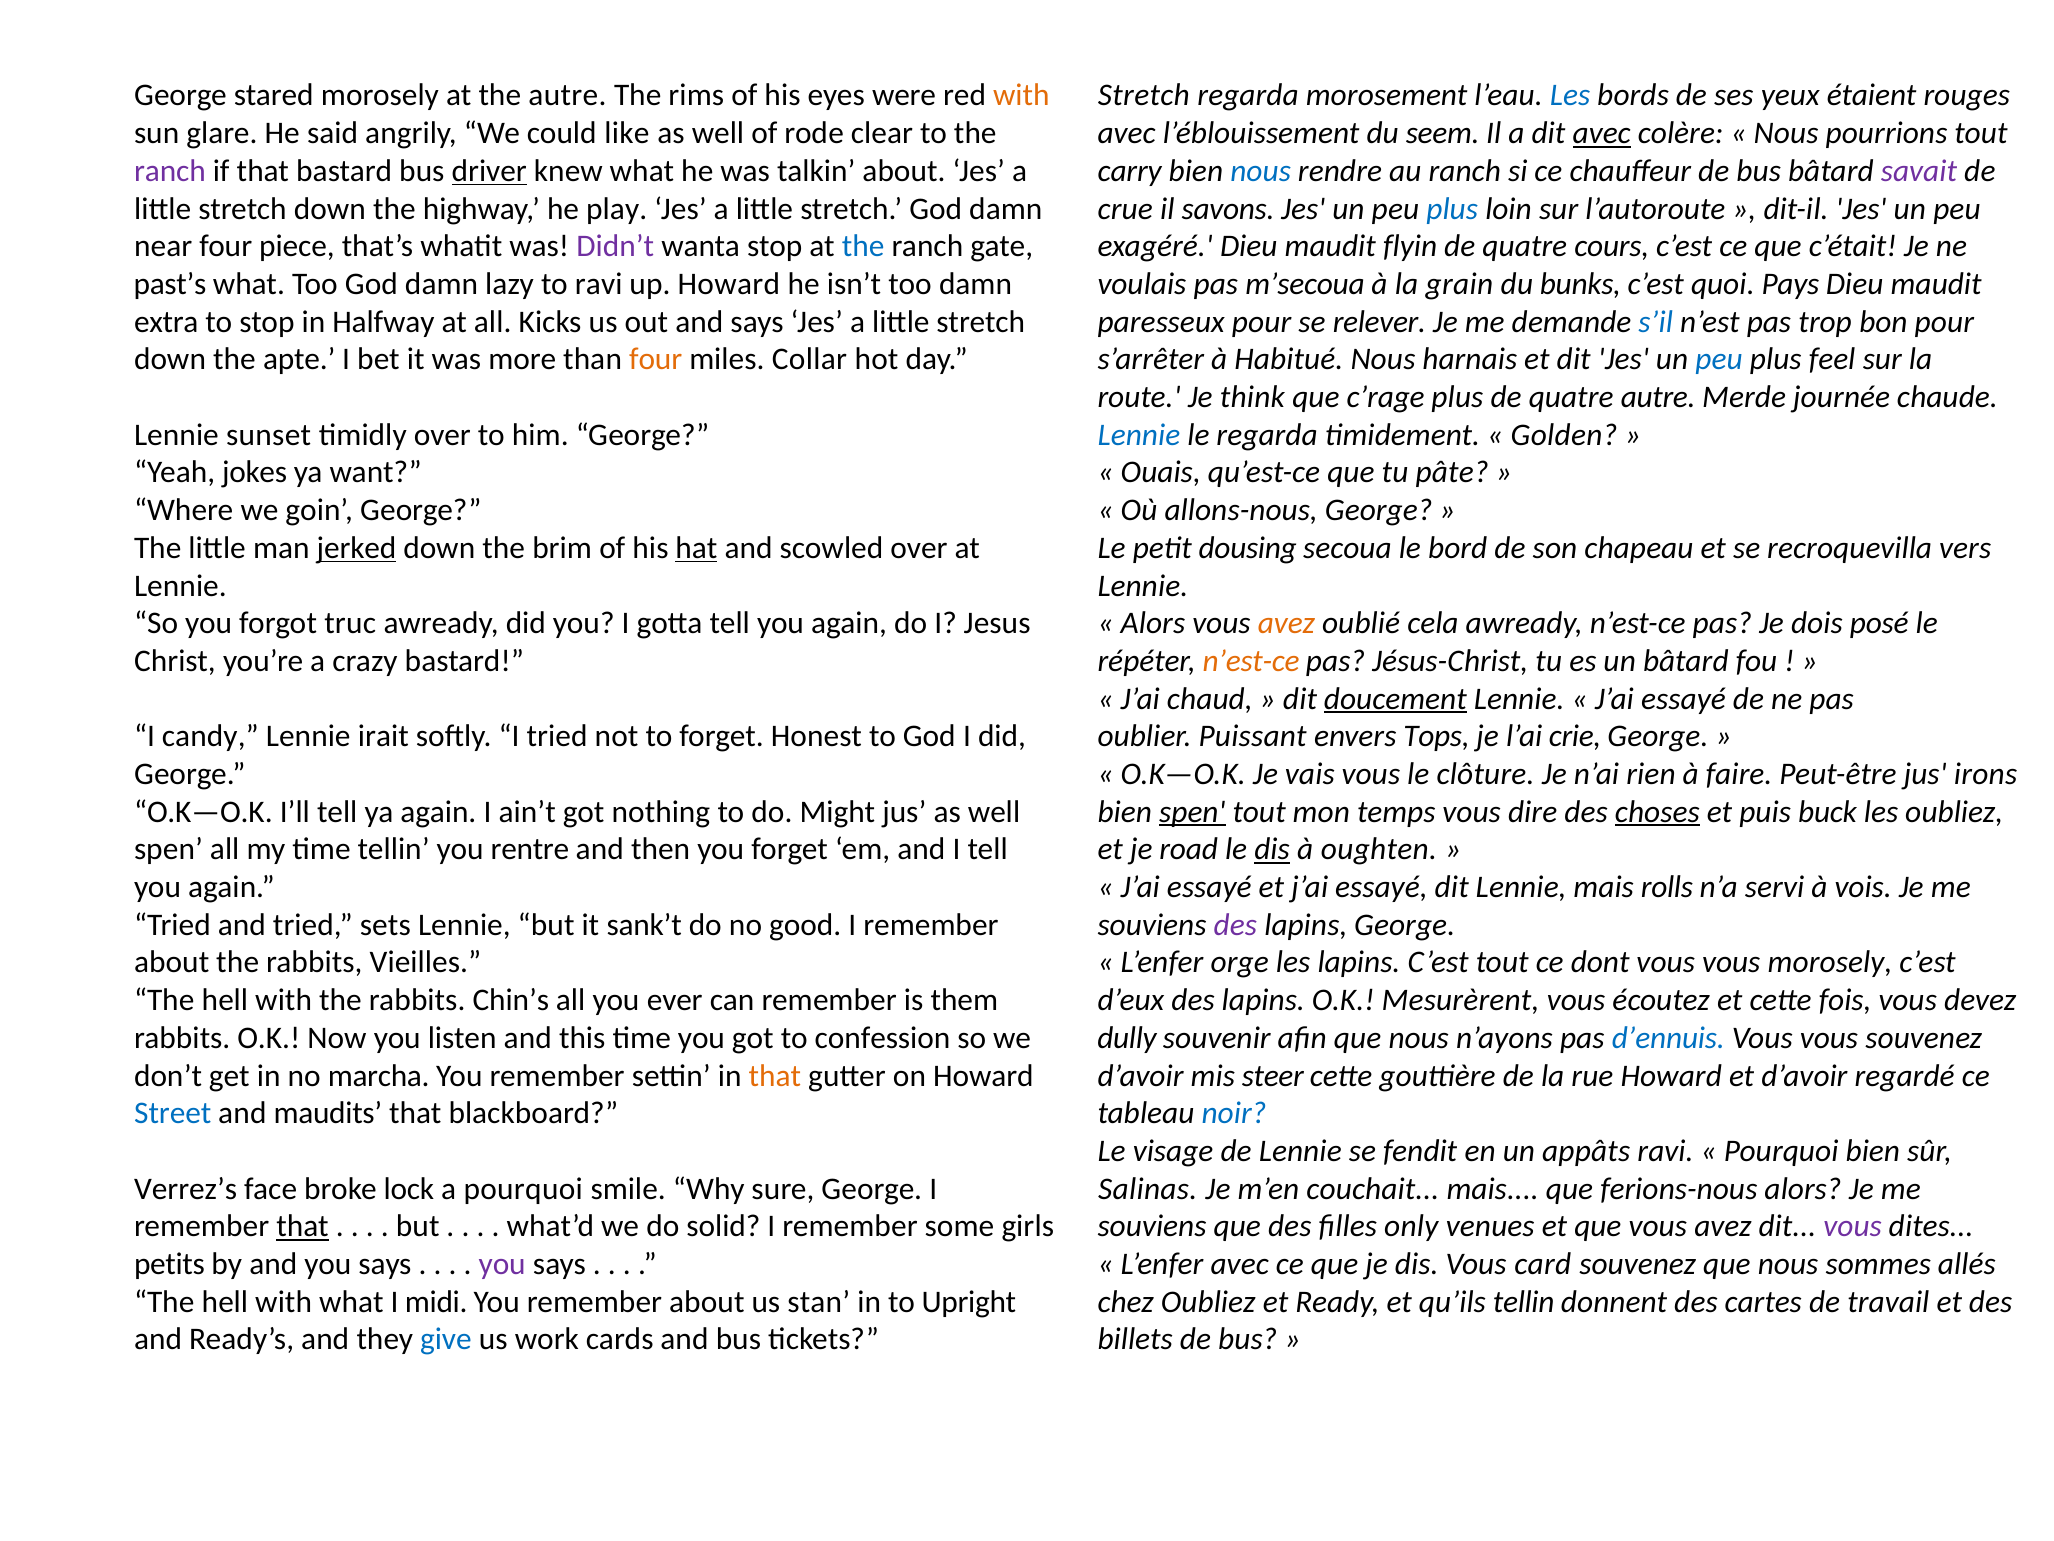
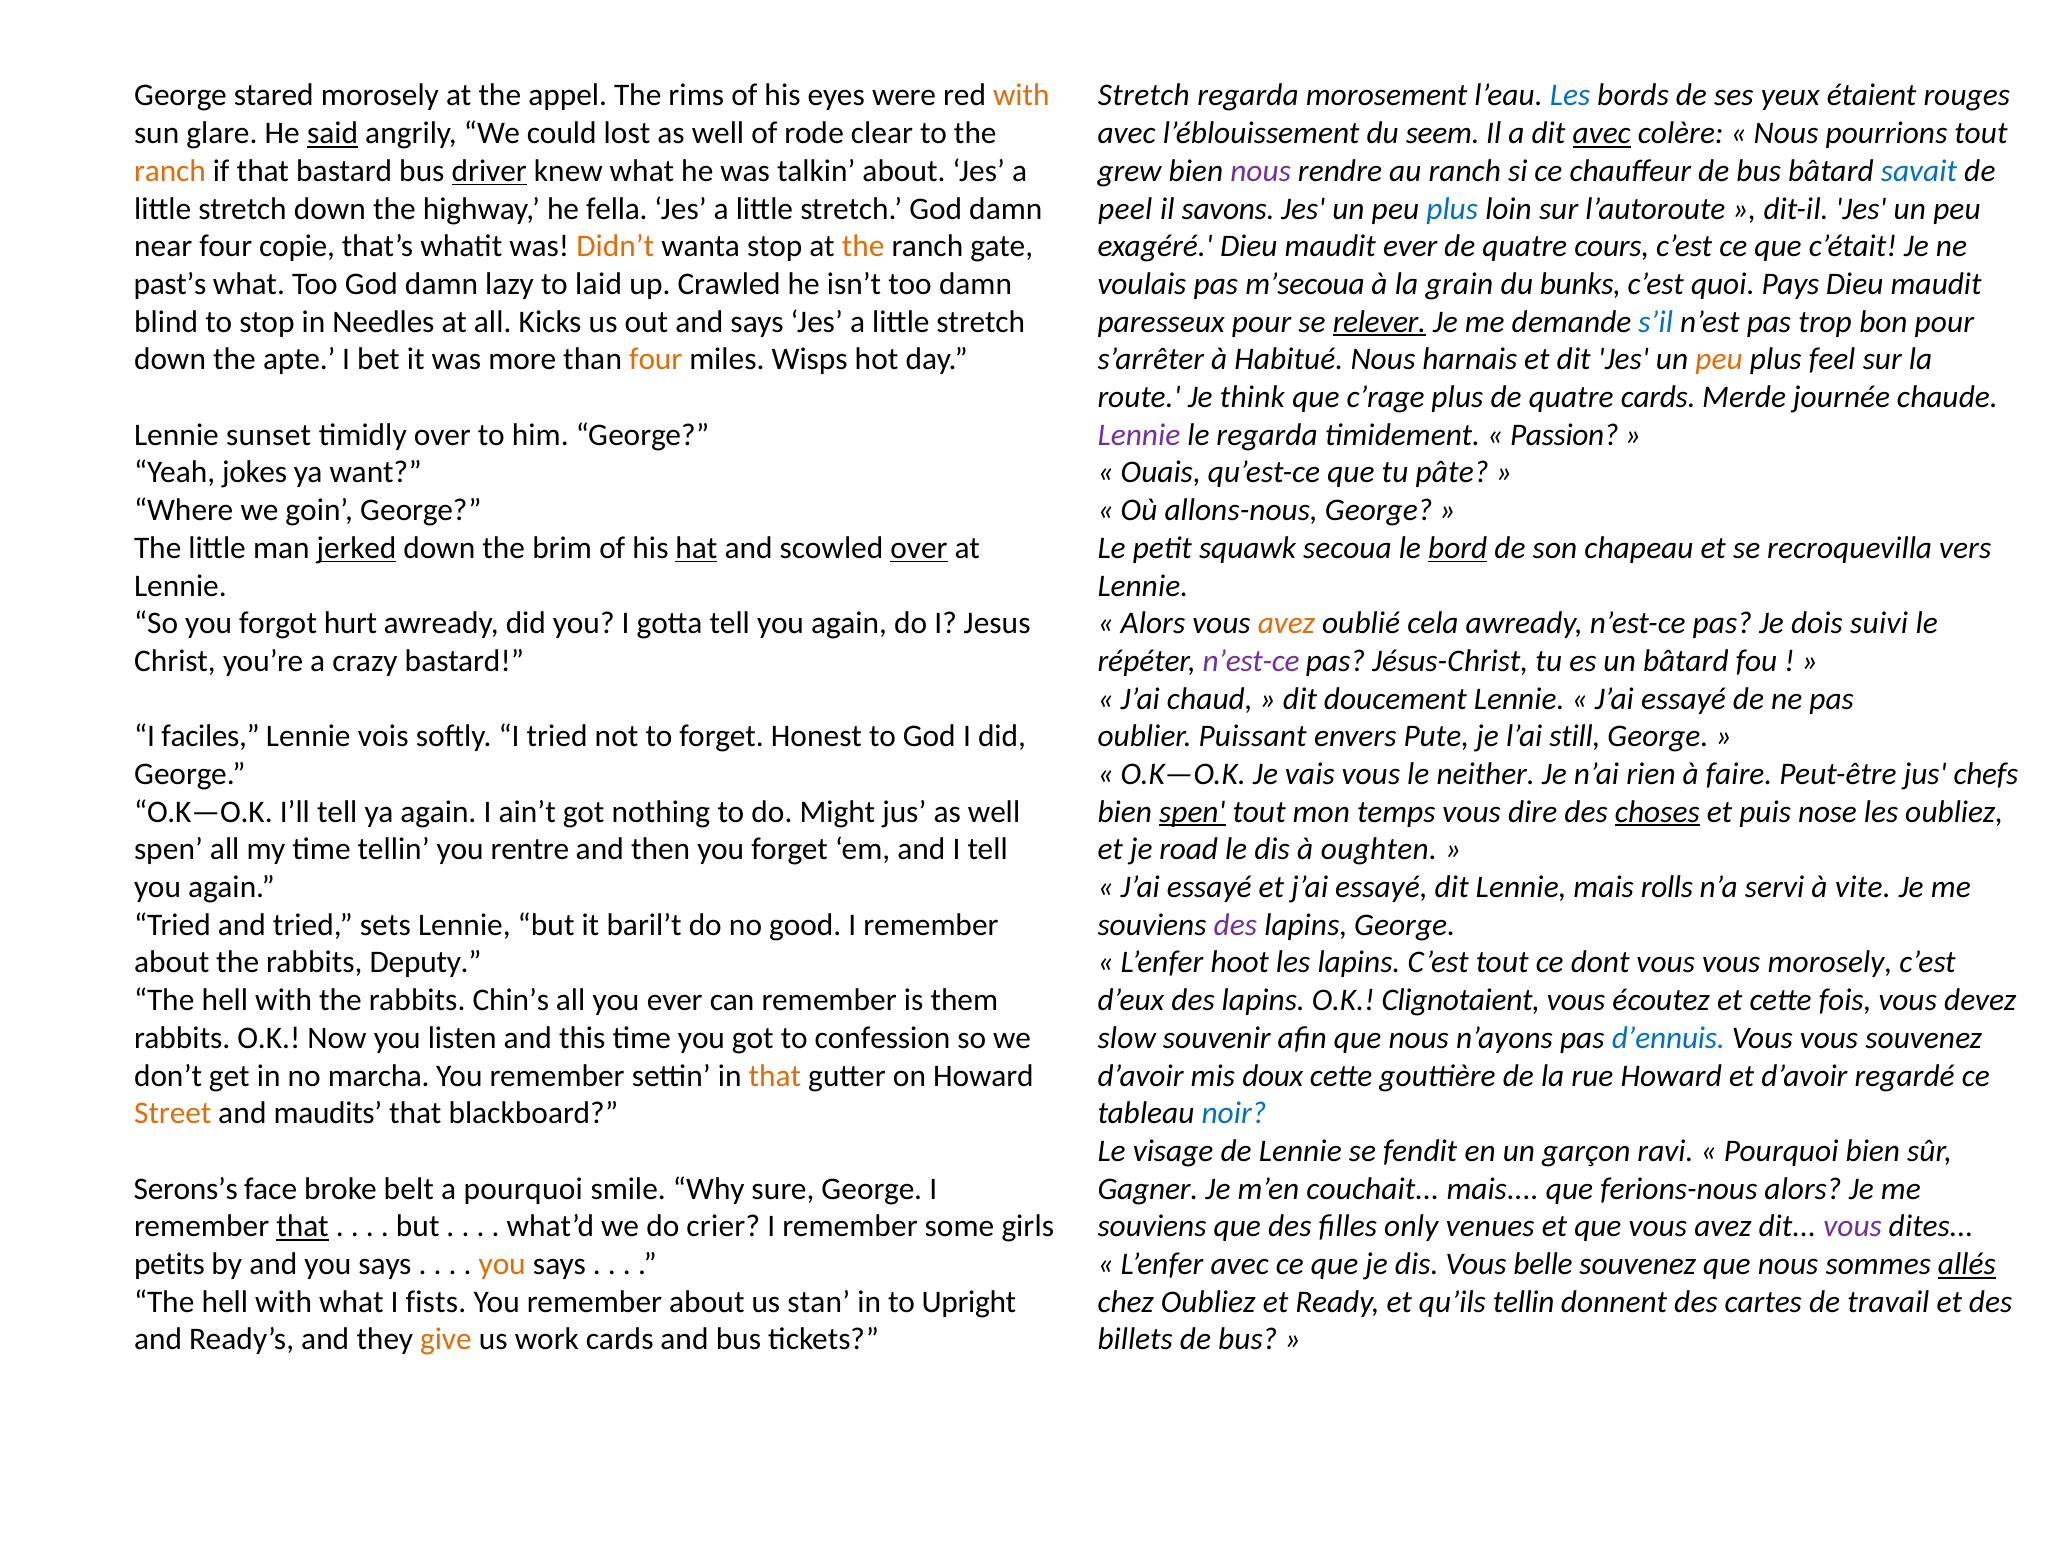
the autre: autre -> appel (568, 96)
said underline: none -> present (333, 133)
like: like -> lost (627, 133)
ranch colour: purple -> orange (170, 171)
carry: carry -> grew (1130, 171)
nous colour: blue -> purple (1261, 171)
savait colour: purple -> blue (1919, 171)
play: play -> fella (617, 209)
crue: crue -> peel (1125, 209)
piece: piece -> copie (297, 246)
Didn’t colour: purple -> orange (615, 246)
the colour: blue -> orange (863, 246)
maudit flyin: flyin -> ever (1410, 246)
to ravi: ravi -> laid (599, 284)
up Howard: Howard -> Crawled (729, 284)
extra: extra -> blind (166, 322)
Halfway: Halfway -> Needles (383, 322)
relever underline: none -> present (1379, 322)
Collar: Collar -> Wisps (810, 359)
peu colour: blue -> orange (1719, 359)
quatre autre: autre -> cards (1658, 397)
Lennie colour: blue -> purple (1139, 435)
Golden: Golden -> Passion (1564, 435)
over underline: none -> present (919, 548)
dousing: dousing -> squawk (1248, 548)
bord underline: none -> present (1458, 548)
truc: truc -> hurt (350, 623)
posé: posé -> suivi (1879, 623)
n’est-ce colour: orange -> purple (1251, 661)
doucement underline: present -> none (1395, 699)
candy: candy -> faciles (211, 736)
irait: irait -> vois (383, 736)
Tops: Tops -> Pute (1436, 736)
crie: crie -> still (1575, 736)
clôture: clôture -> neither (1486, 774)
irons: irons -> chefs (1986, 774)
buck: buck -> nose (1828, 812)
dis underline: present -> none (1272, 849)
vois: vois -> vite (1863, 887)
sank’t: sank’t -> baril’t (644, 925)
Vieilles: Vieilles -> Deputy (426, 962)
orge: orge -> hoot (1240, 962)
Mesurèrent: Mesurèrent -> Clignotaient (1461, 1000)
dully: dully -> slow (1127, 1038)
steer: steer -> doux (1273, 1075)
Street colour: blue -> orange (173, 1113)
appâts: appâts -> garçon (1586, 1151)
Verrez’s: Verrez’s -> Serons’s (186, 1188)
lock: lock -> belt (409, 1188)
Salinas: Salinas -> Gagner (1148, 1188)
solid: solid -> crier (723, 1226)
you colour: purple -> orange (502, 1264)
card: card -> belle (1543, 1264)
allés underline: none -> present (1967, 1264)
midi: midi -> fists (436, 1301)
give colour: blue -> orange (446, 1339)
